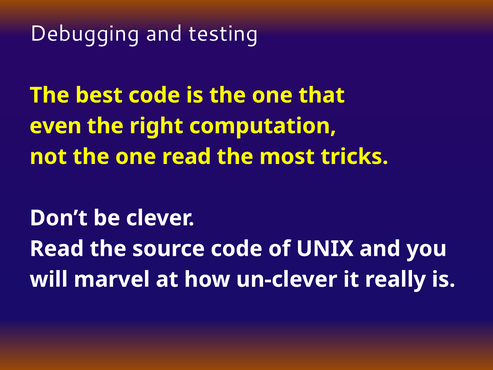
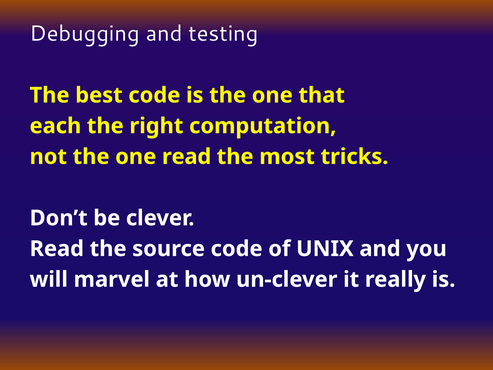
even: even -> each (55, 126)
